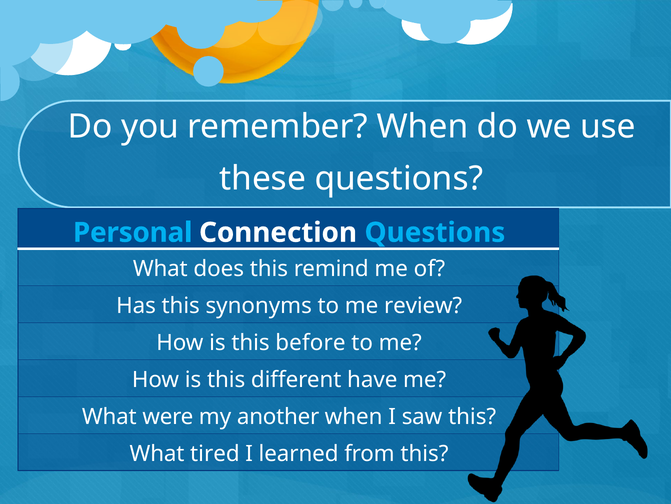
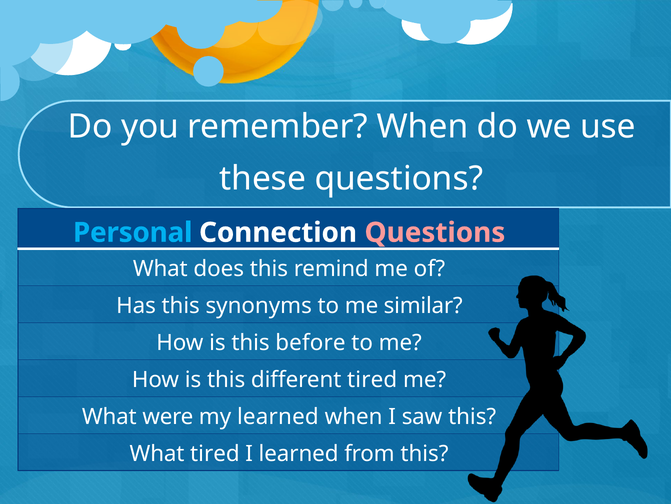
Questions colour: light blue -> pink (435, 232)
review: review -> similar (423, 305)
different have: have -> tired (372, 379)
my another: another -> learned (278, 416)
